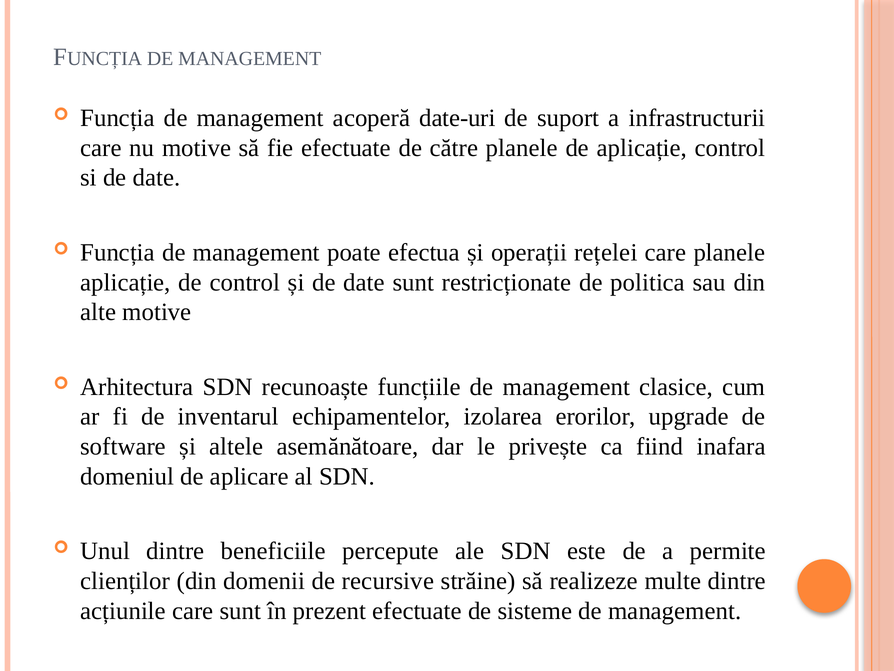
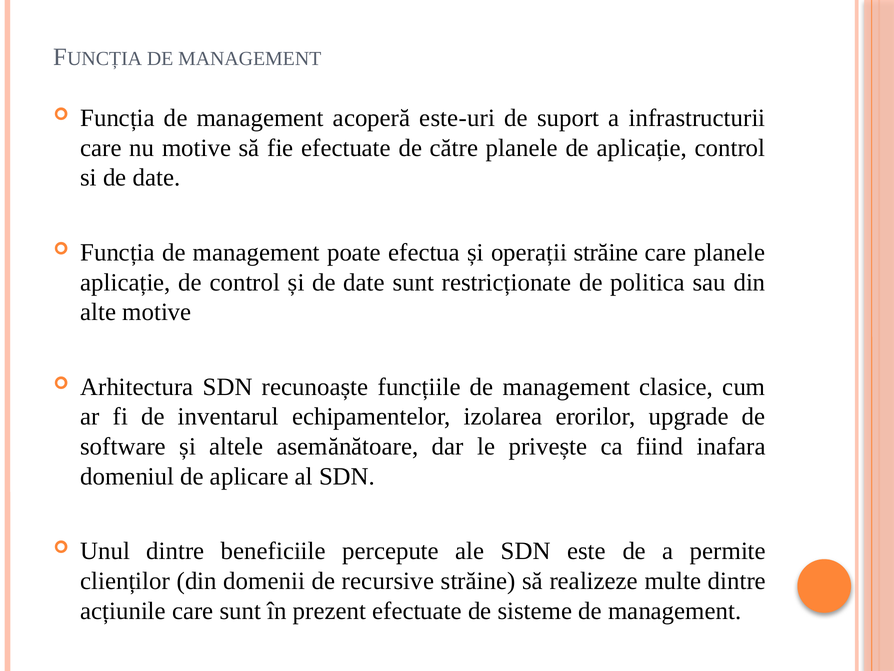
date-uri: date-uri -> este-uri (457, 118)
operații rețelei: rețelei -> străine (606, 252)
